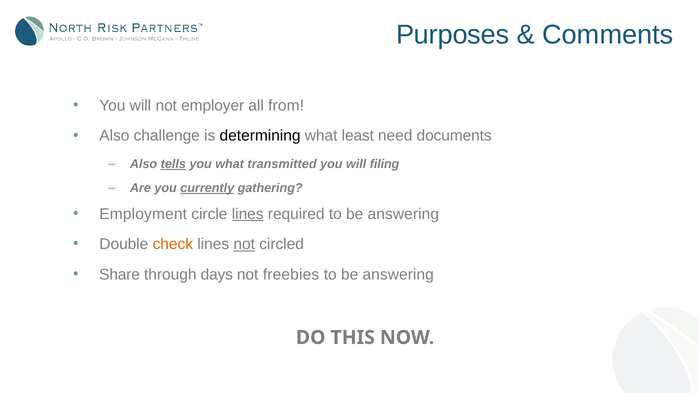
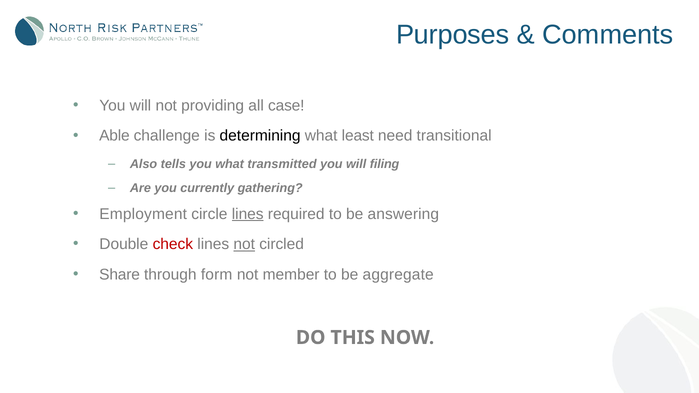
employer: employer -> providing (213, 106)
from: from -> case (286, 106)
Also: Also -> Able (114, 136)
documents: documents -> transitional (454, 136)
tells underline: present -> none (173, 164)
currently underline: present -> none (207, 188)
check colour: orange -> red (173, 244)
days: days -> form (217, 275)
freebies: freebies -> member (291, 275)
answering: answering -> aggregate (398, 275)
